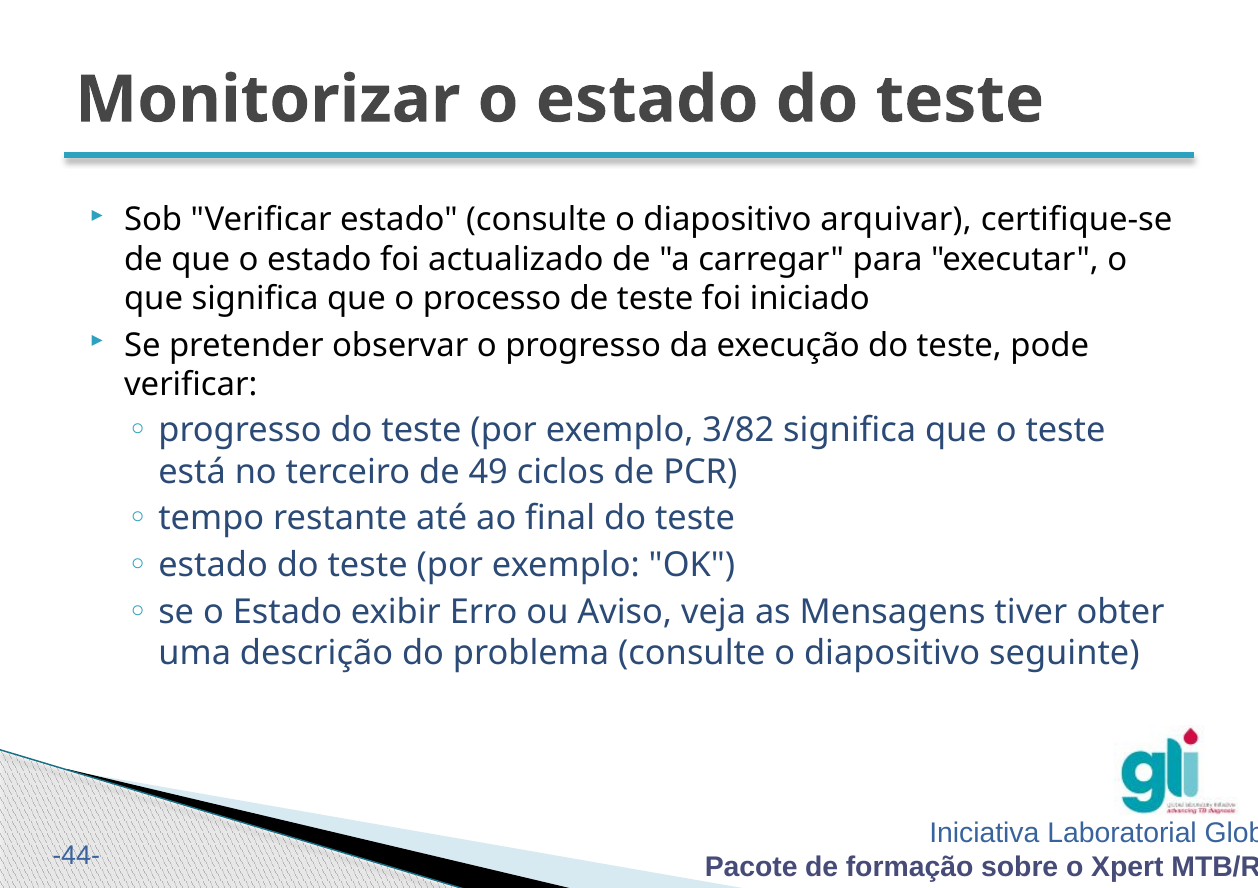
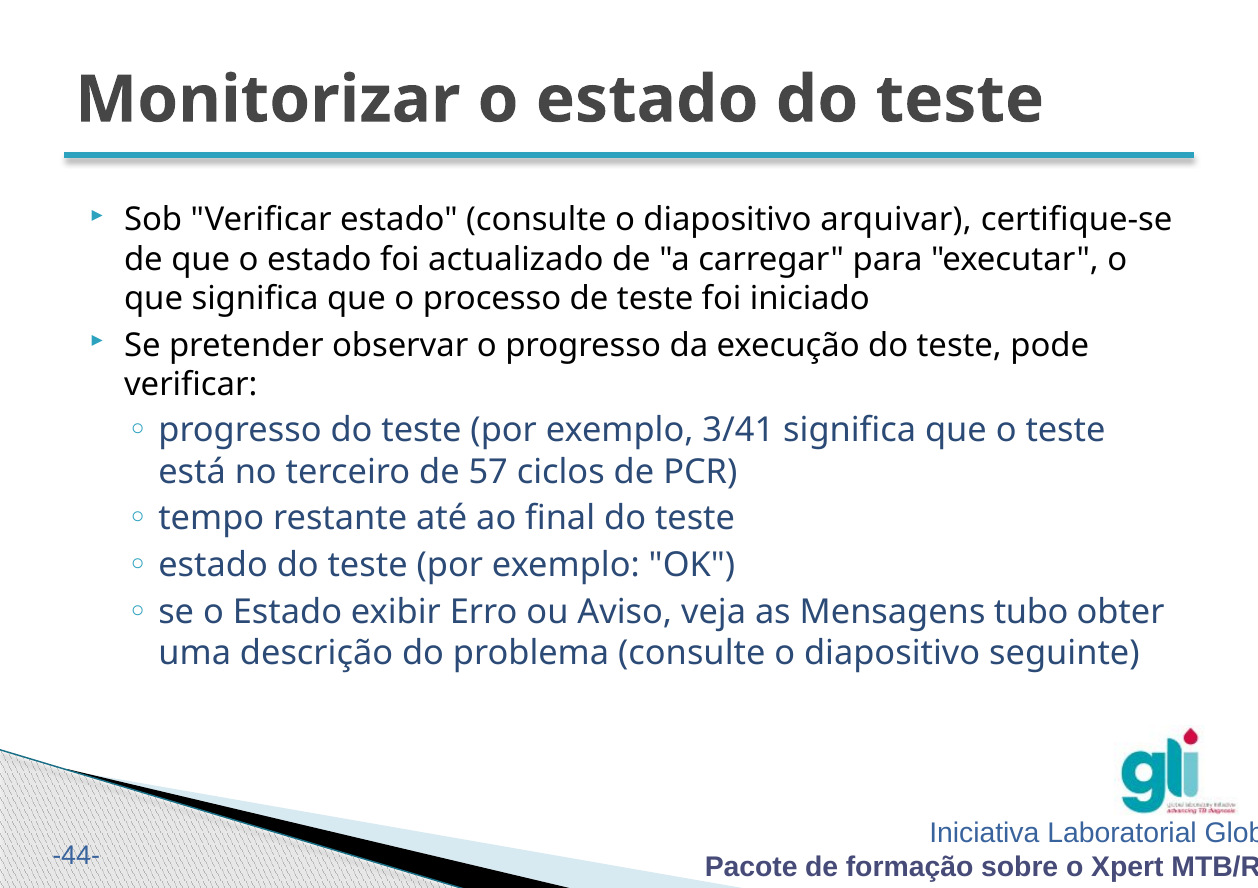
3/82: 3/82 -> 3/41 (738, 431)
49: 49 -> 57 (488, 472)
tiver: tiver -> tubo (1031, 612)
